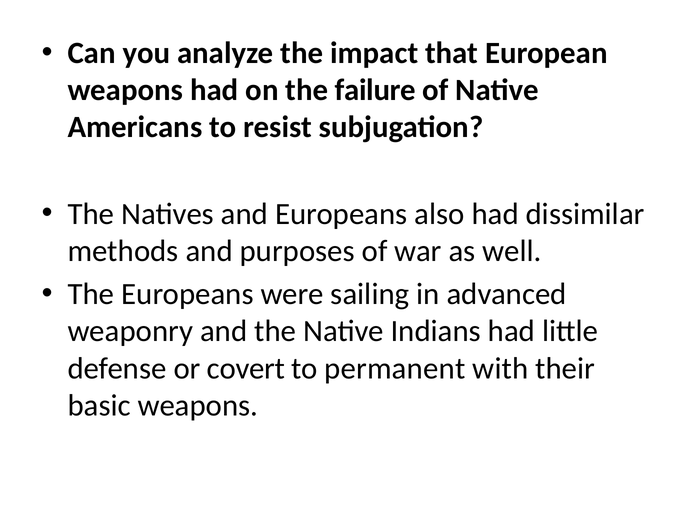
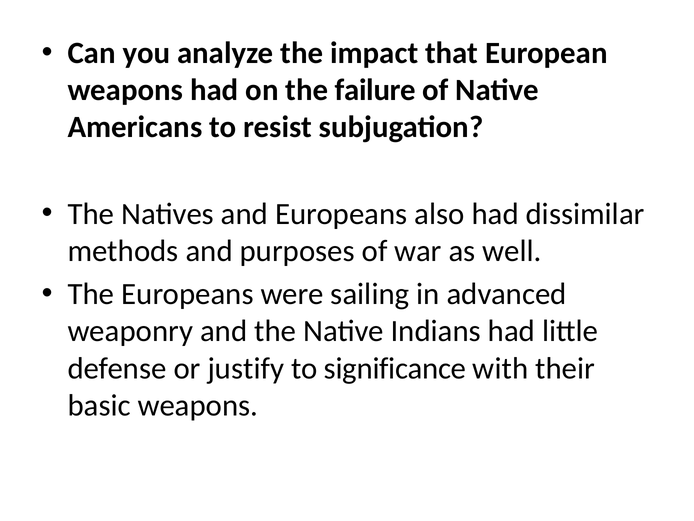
covert: covert -> justify (246, 368)
permanent: permanent -> significance (395, 368)
